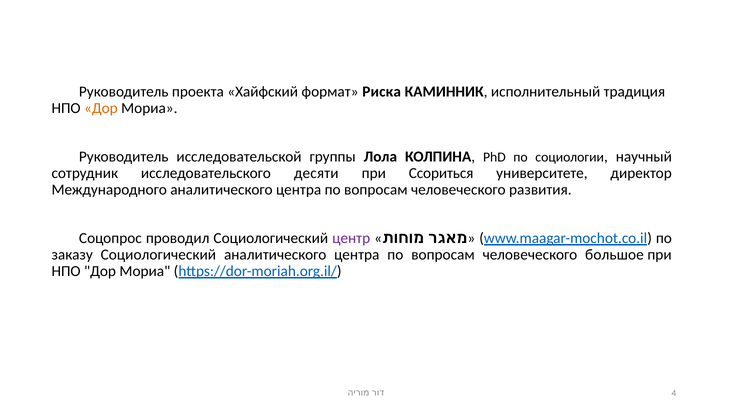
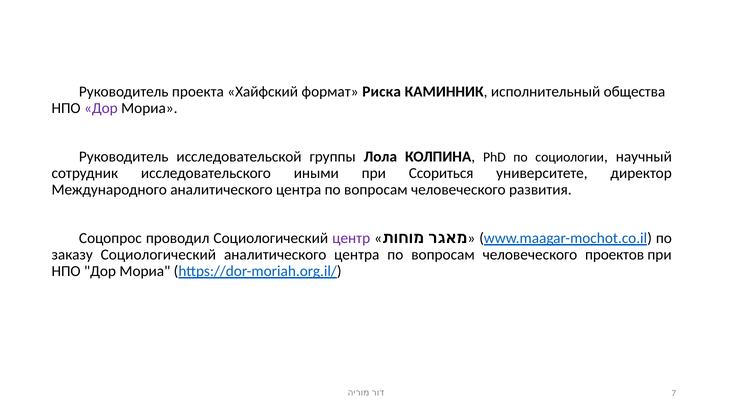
традиция: традиция -> общества (634, 92)
Дор colour: orange -> purple (101, 108)
десяти: десяти -> иными (316, 173)
большое: большое -> проектов (615, 254)
4: 4 -> 7 (674, 393)
